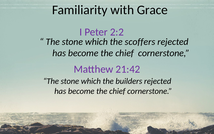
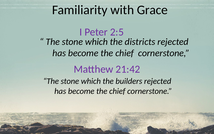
2:2: 2:2 -> 2:5 (117, 32)
scoffers: scoffers -> districts (140, 42)
